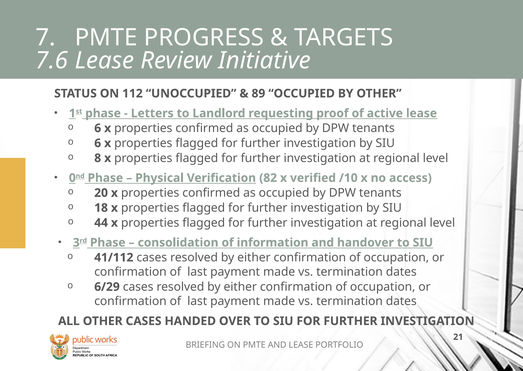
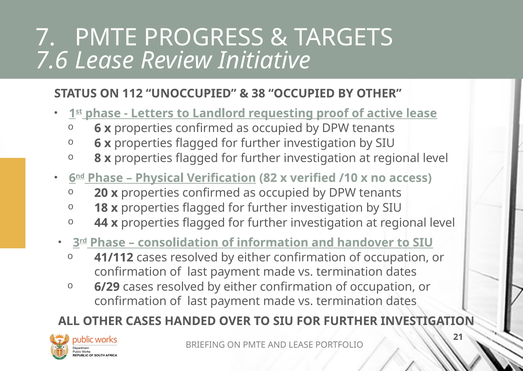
89: 89 -> 38 (258, 93)
0: 0 -> 6 (72, 178)
